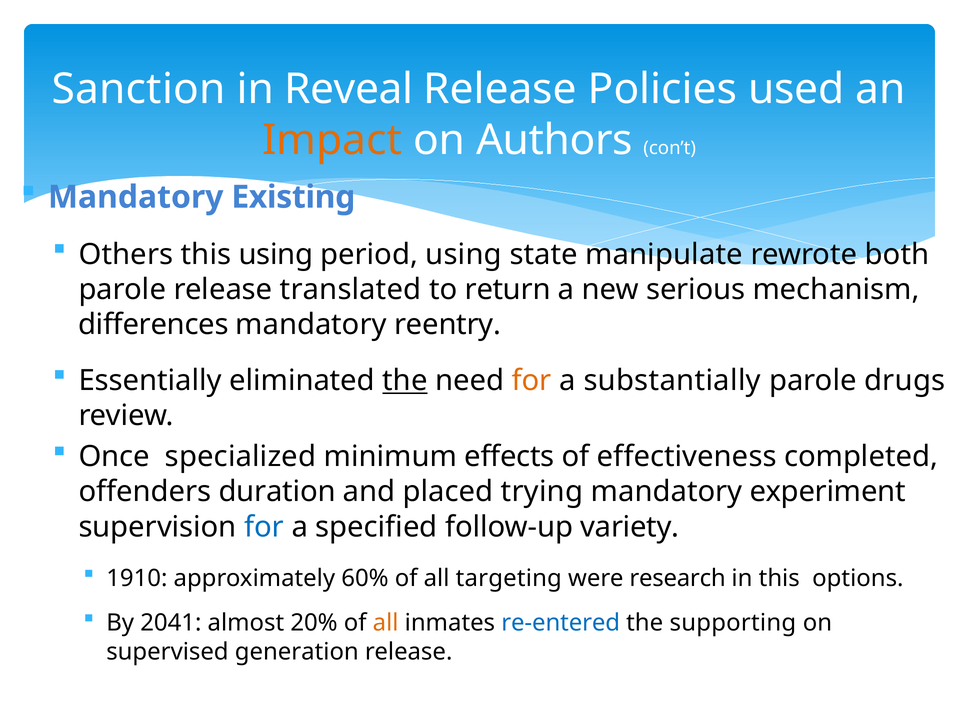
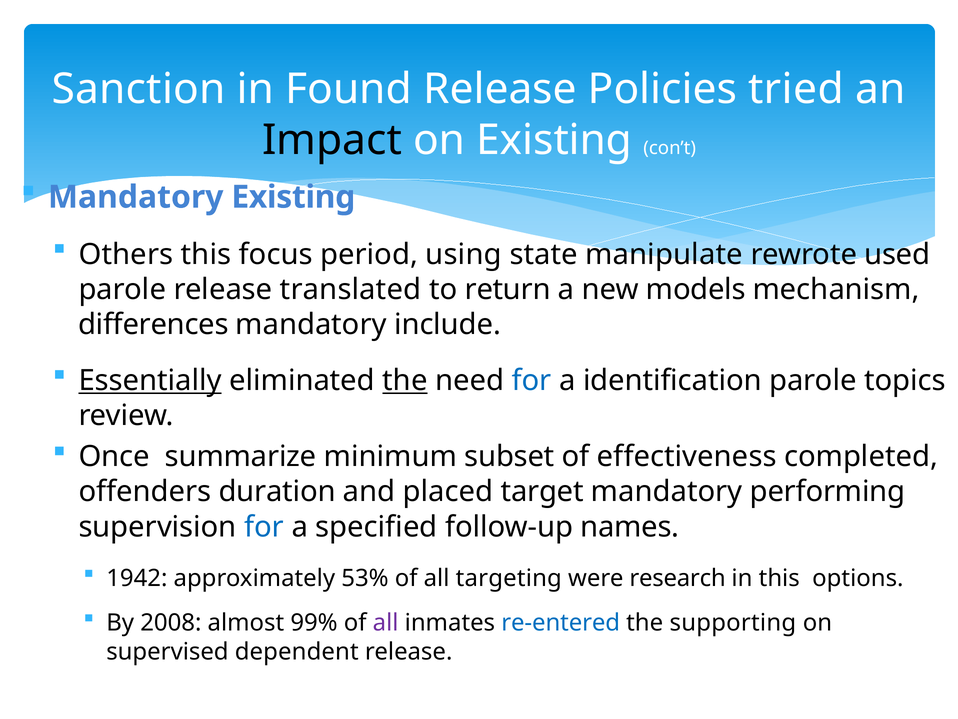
Reveal: Reveal -> Found (348, 89)
used: used -> tried (796, 89)
Impact colour: orange -> black (332, 140)
on Authors: Authors -> Existing (554, 140)
this using: using -> focus (276, 254)
both: both -> used (897, 254)
serious: serious -> models (696, 289)
reentry: reentry -> include (448, 324)
Essentially underline: none -> present (150, 380)
for colour: orange -> blue (532, 380)
substantially: substantially -> identification (672, 380)
drugs: drugs -> topics (905, 380)
specialized: specialized -> summarize (241, 456)
effects: effects -> subset (509, 456)
trying: trying -> target (542, 491)
experiment: experiment -> performing (828, 491)
variety: variety -> names (630, 527)
1910: 1910 -> 1942 (137, 578)
60%: 60% -> 53% (365, 578)
2041: 2041 -> 2008 (171, 622)
20%: 20% -> 99% (314, 622)
all colour: orange -> purple (386, 622)
generation: generation -> dependent (297, 651)
